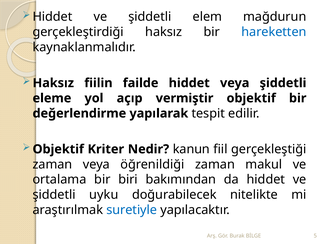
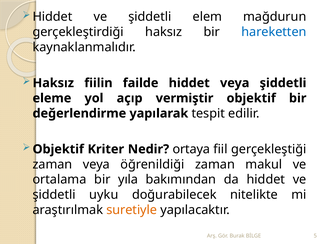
kanun: kanun -> ortaya (191, 149)
biri: biri -> yıla (128, 180)
suretiyle colour: blue -> orange (132, 210)
